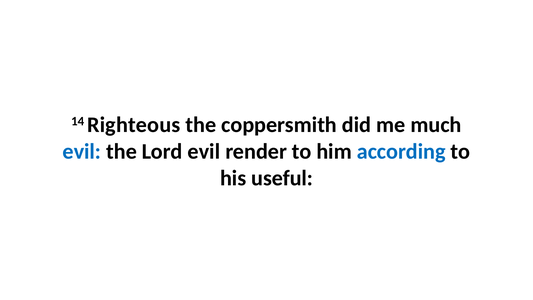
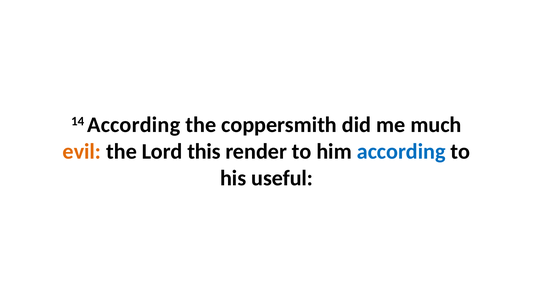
14 Righteous: Righteous -> According (134, 125)
evil colour: blue -> orange (82, 151)
Lord evil: evil -> this (204, 151)
